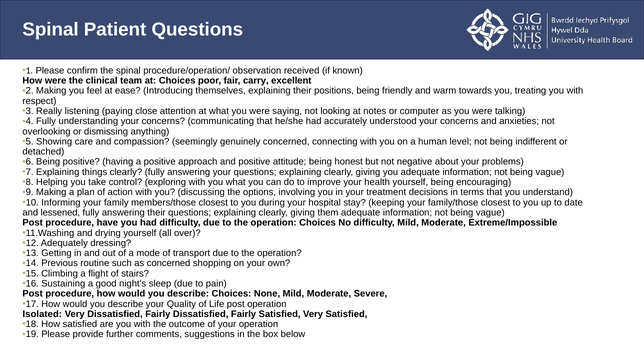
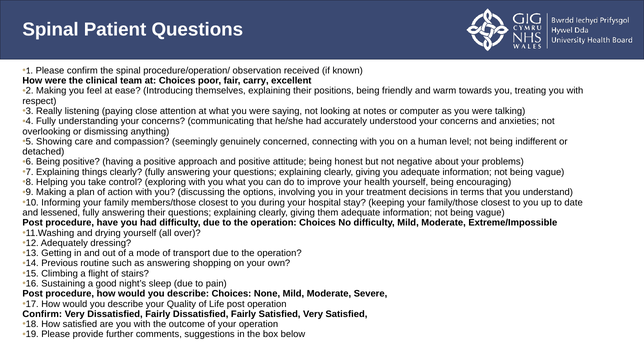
as concerned: concerned -> answering (169, 264)
Isolated: Isolated -> Confirm (42, 314)
